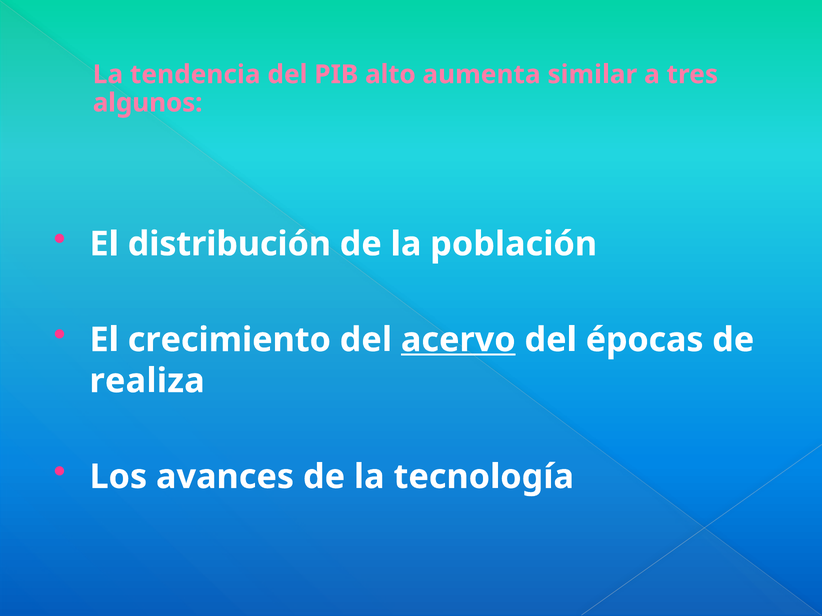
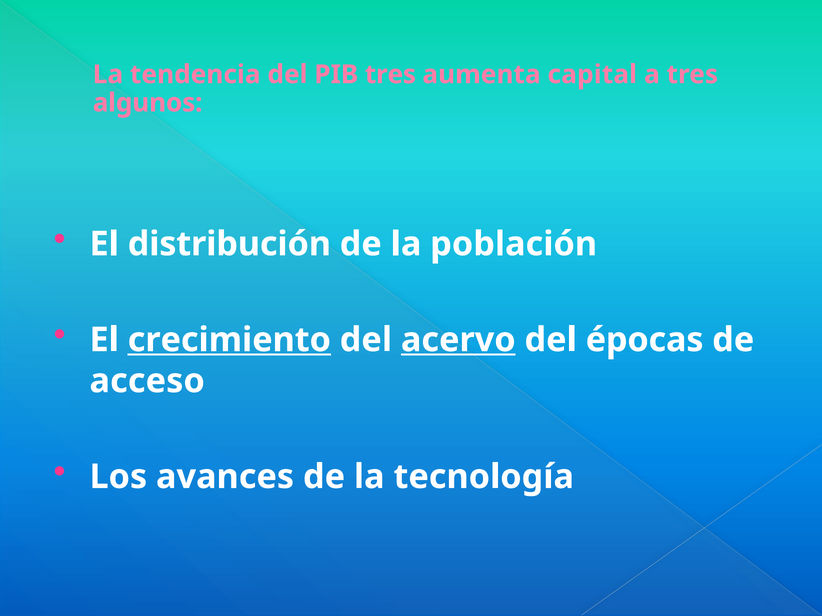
PIB alto: alto -> tres (390, 75)
similar: similar -> capital (592, 75)
crecimiento underline: none -> present (229, 340)
realiza: realiza -> acceso (147, 381)
